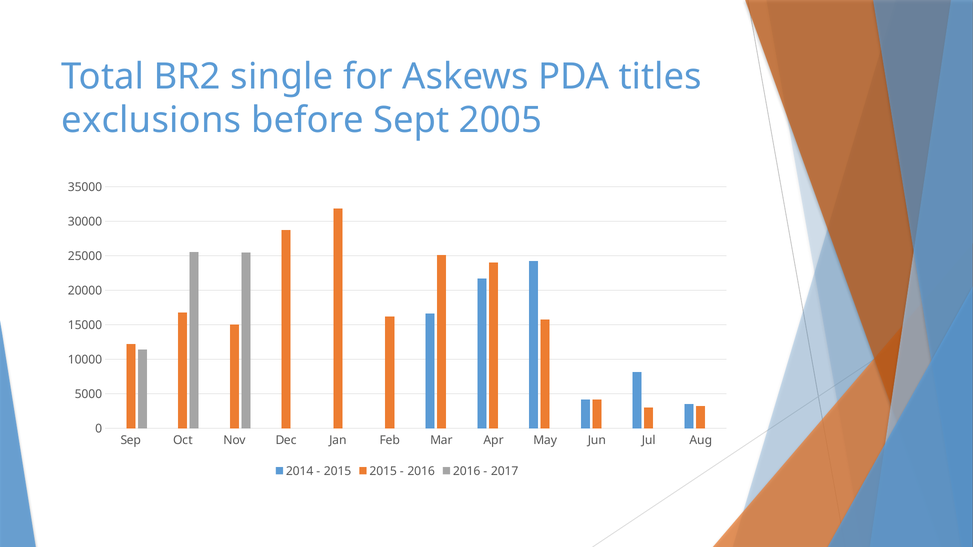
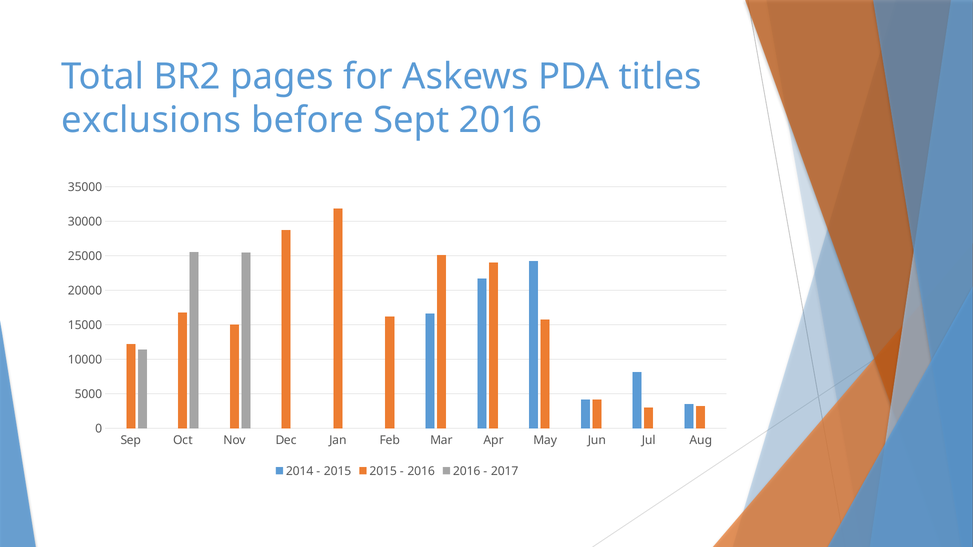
single: single -> pages (282, 77)
Sept 2005: 2005 -> 2016 (500, 121)
